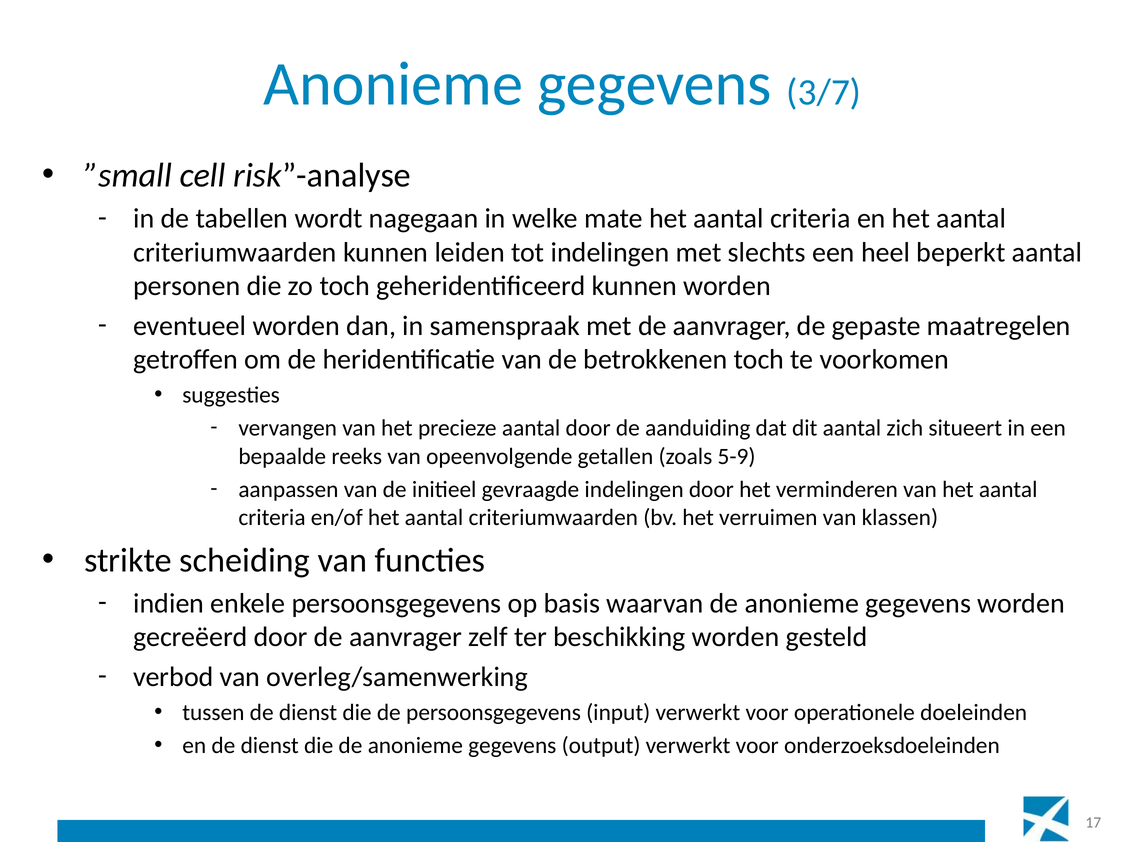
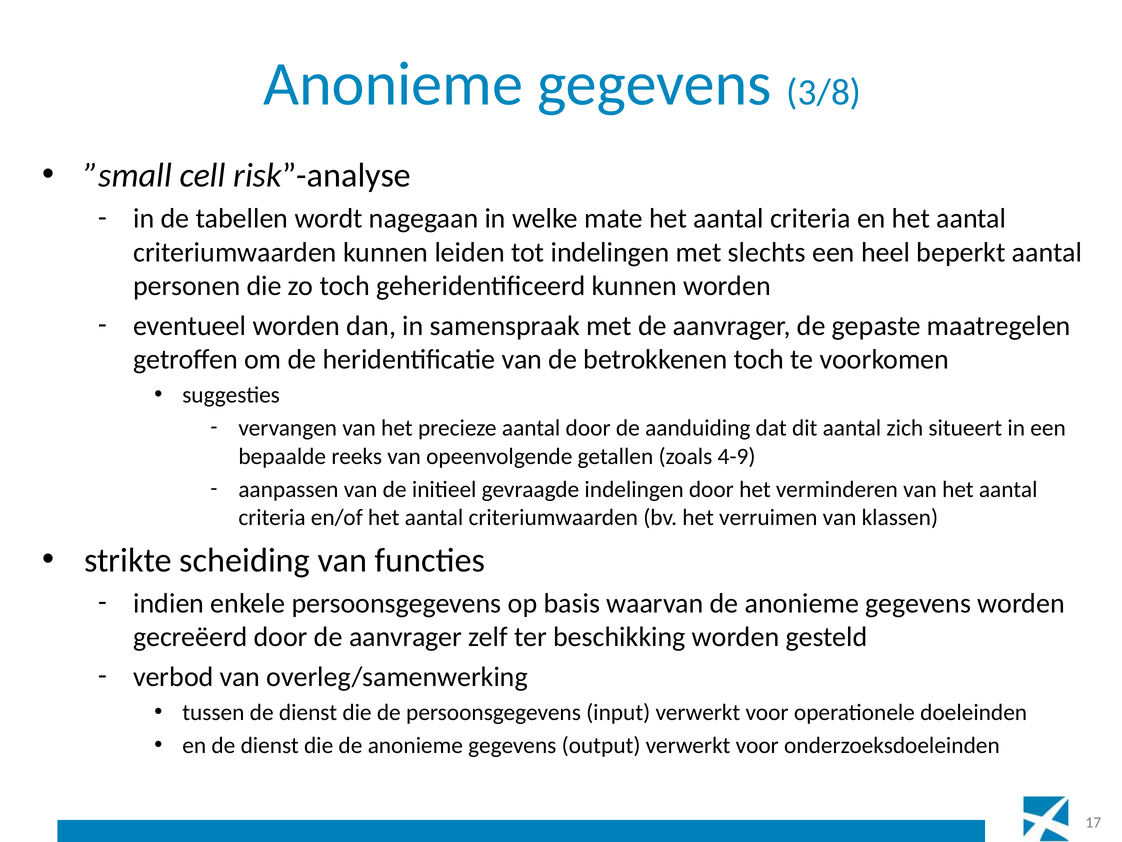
3/7: 3/7 -> 3/8 (824, 92)
5-9: 5-9 -> 4-9 (737, 456)
